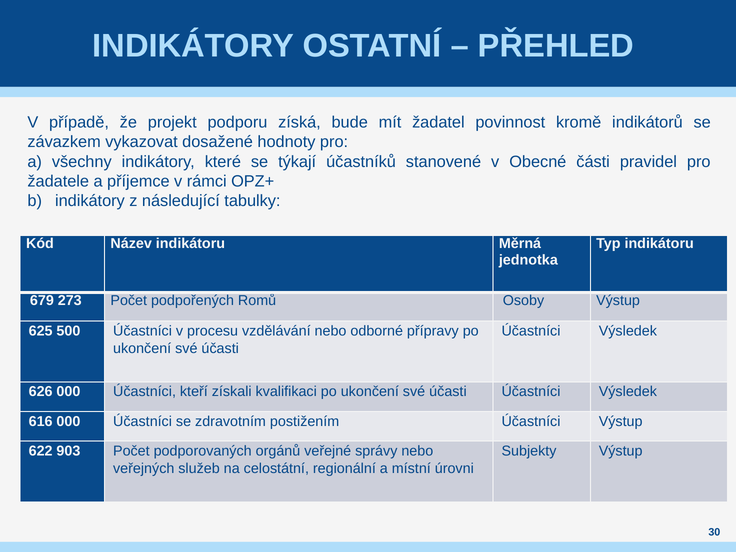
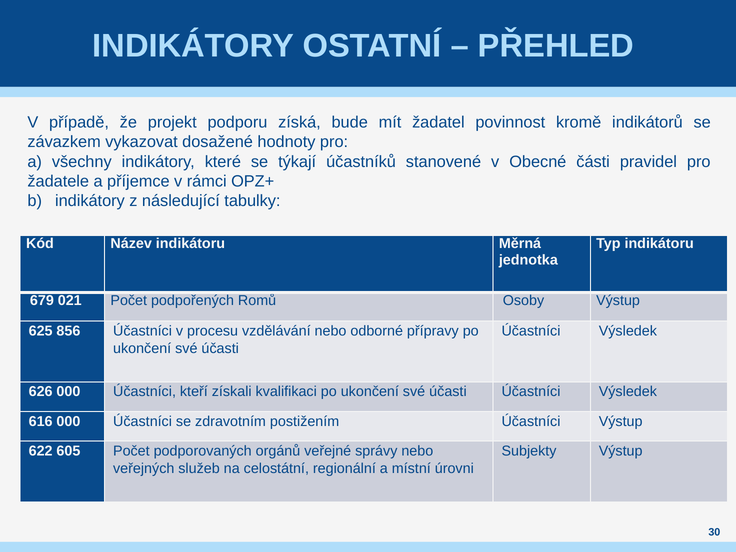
273: 273 -> 021 (70, 301)
500: 500 -> 856 (68, 331)
903: 903 -> 605 (68, 451)
